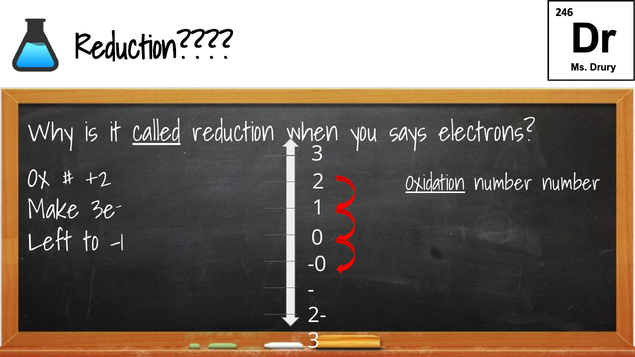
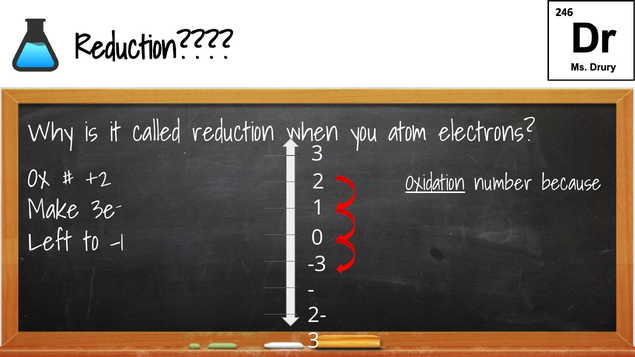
called underline: present -> none (156, 133)
says: says -> atom (408, 133)
number number: number -> because (572, 183)
-0: -0 -> -3 (317, 265)
